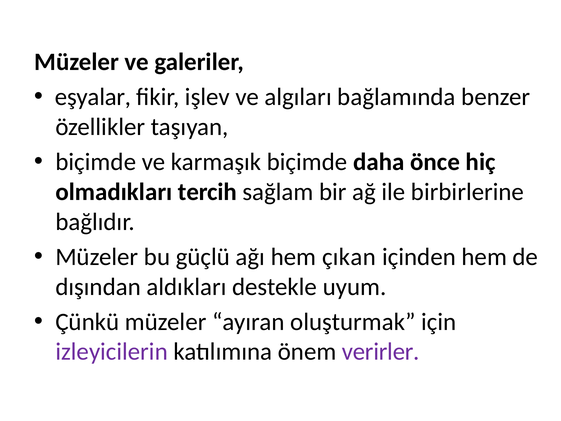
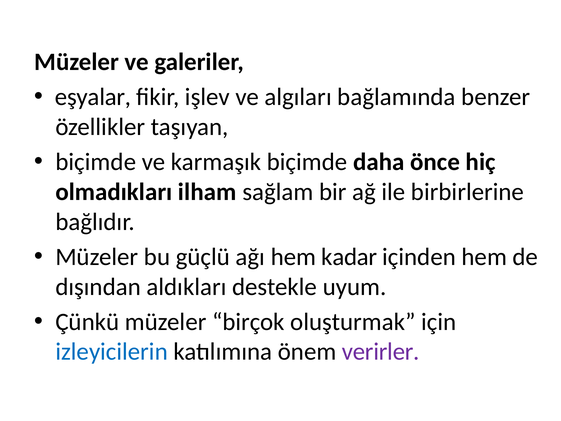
tercih: tercih -> ilham (207, 192)
çıkan: çıkan -> kadar (349, 257)
ayıran: ayıran -> birçok (248, 322)
izleyicilerin colour: purple -> blue (112, 352)
